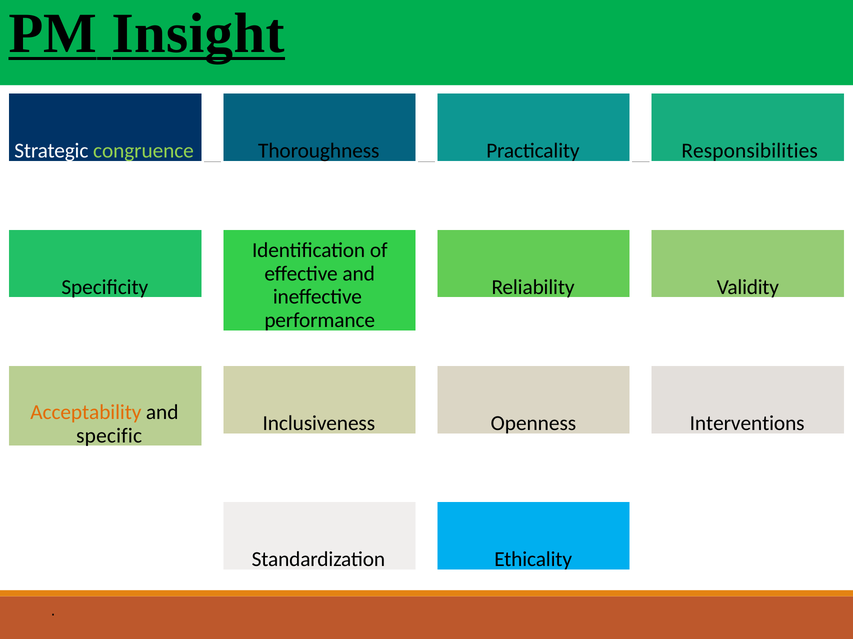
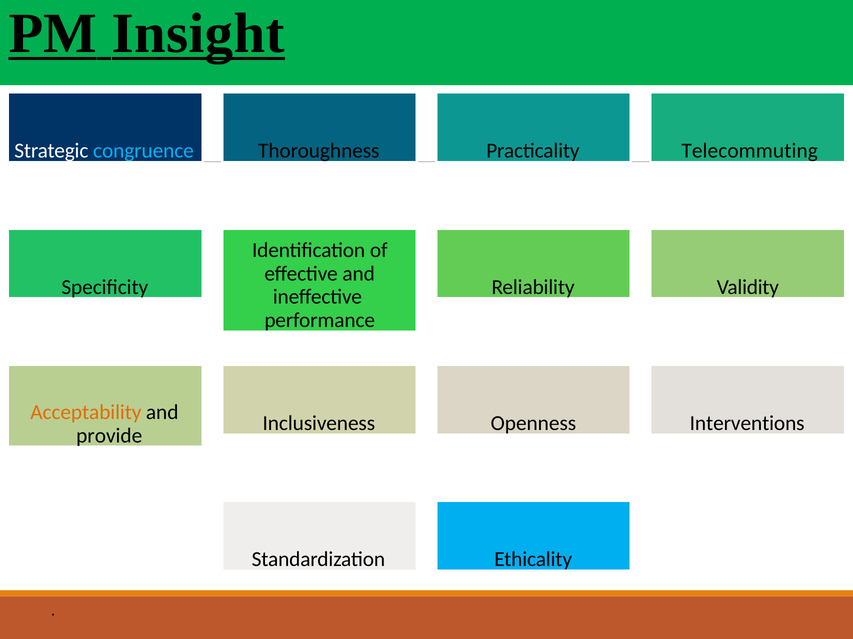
congruence colour: light green -> light blue (143, 151)
Responsibilities: Responsibilities -> Telecommuting (750, 151)
specific: specific -> provide (109, 436)
